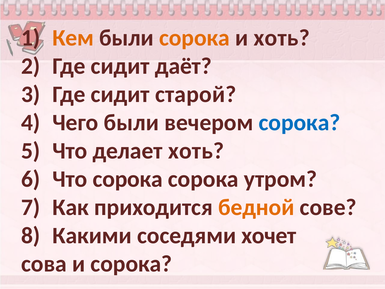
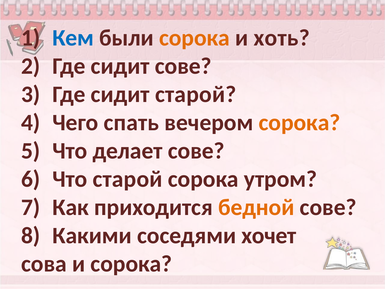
Кем colour: orange -> blue (73, 38)
сидит даёт: даёт -> сове (183, 66)
Чего были: были -> спать (131, 122)
сорока colour: blue -> orange (299, 122)
делает хоть: хоть -> сове (196, 151)
Что сорока: сорока -> старой (128, 179)
